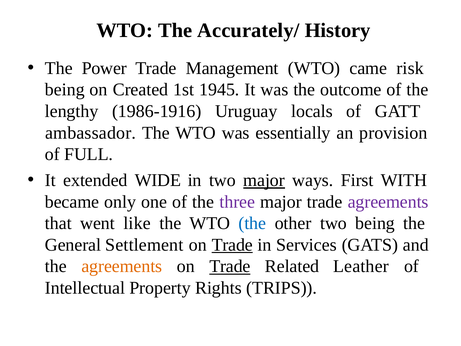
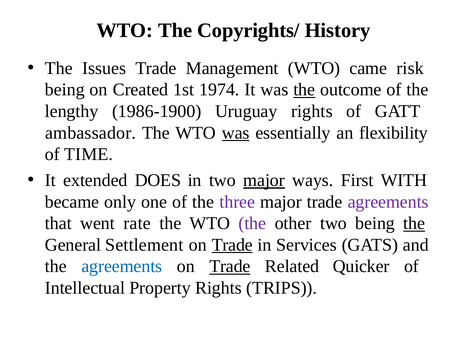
Accurately/: Accurately/ -> Copyrights/ (248, 30)
Power: Power -> Issues (104, 68)
1945: 1945 -> 1974 (219, 90)
the underline: none -> present (304, 90)
1986-1916: 1986-1916 -> 1986-1900 (157, 111)
Uruguay locals: locals -> rights (312, 111)
was underline: none -> present (236, 133)
provision: provision -> flexibility (394, 133)
FULL: FULL -> TIME (89, 154)
WIDE: WIDE -> DOES (158, 180)
like: like -> rate (137, 223)
the colour: blue -> purple (252, 223)
the underline: none -> present (414, 223)
agreements colour: orange -> blue (122, 266)
Leather: Leather -> Quicker (361, 266)
